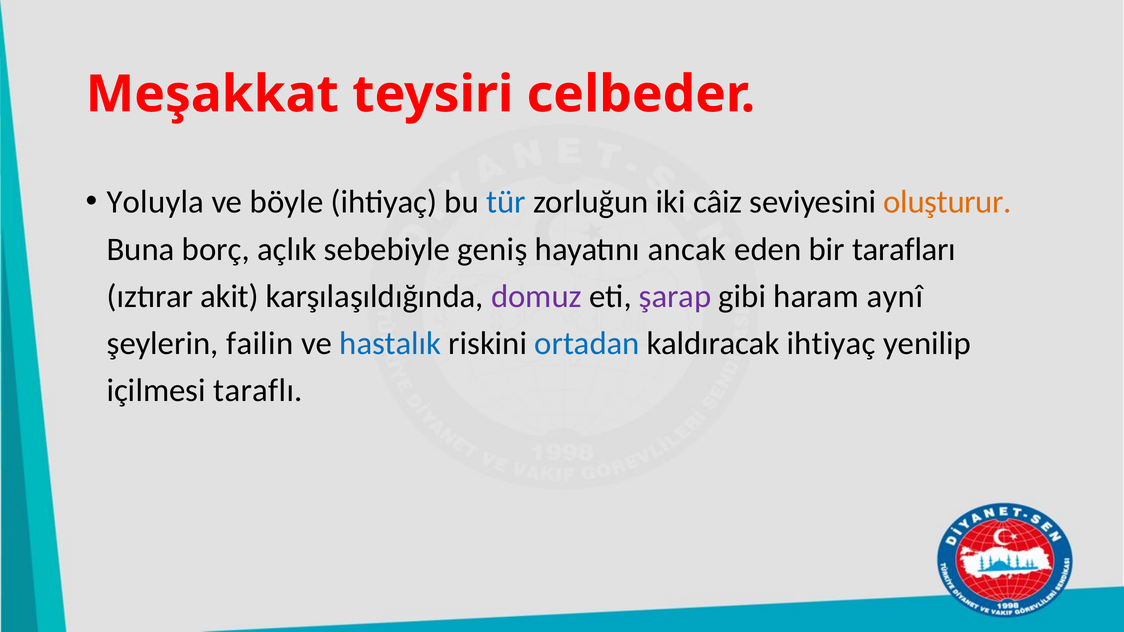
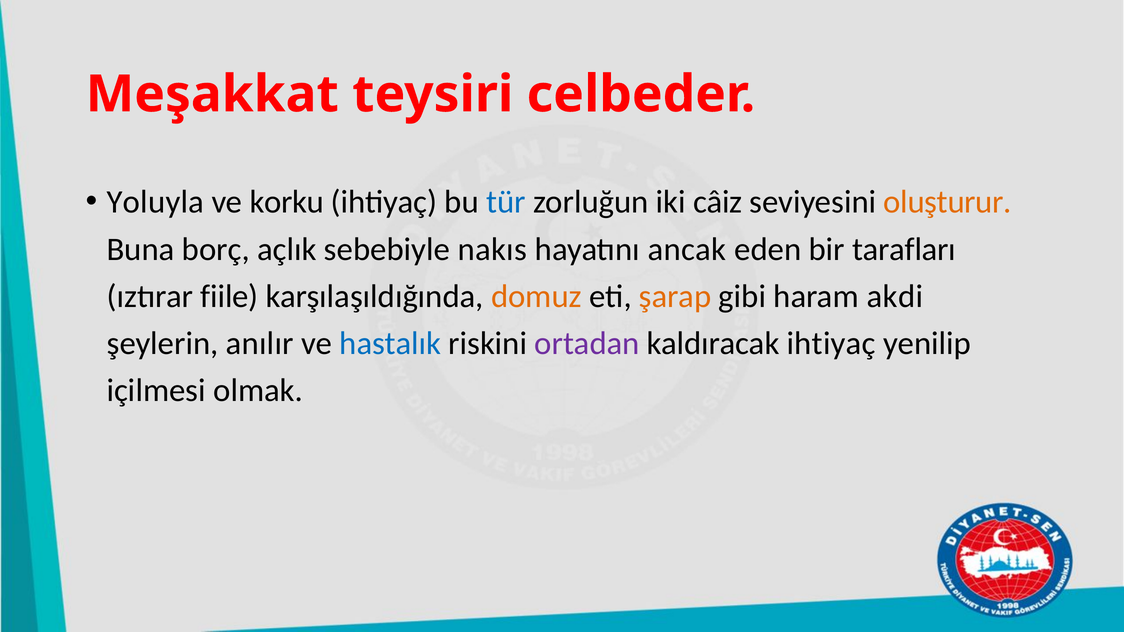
böyle: böyle -> korku (287, 202)
geniş: geniş -> nakıs (492, 249)
akit: akit -> fiile (229, 296)
domuz colour: purple -> orange (536, 296)
şarap colour: purple -> orange (675, 296)
aynî: aynî -> akdi (895, 296)
failin: failin -> anılır (260, 344)
ortadan colour: blue -> purple (587, 344)
taraflı: taraflı -> olmak (258, 391)
